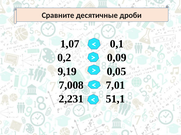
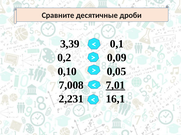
1,07: 1,07 -> 3,39 (70, 44)
9,19: 9,19 -> 0,10 (67, 72)
7,01 underline: none -> present (115, 86)
51,1: 51,1 -> 16,1 (115, 99)
